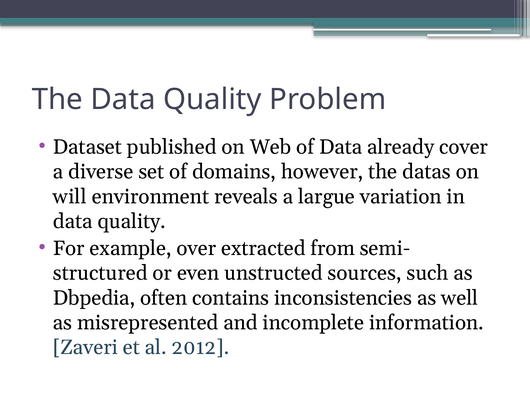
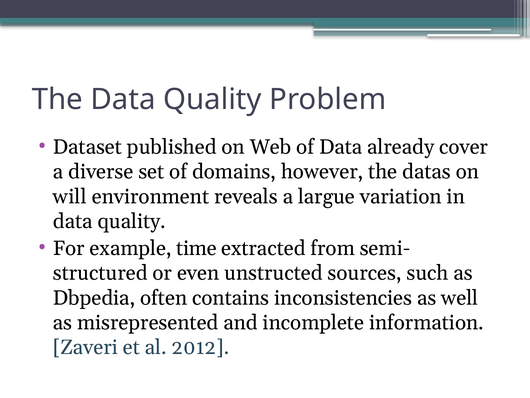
over: over -> time (196, 248)
